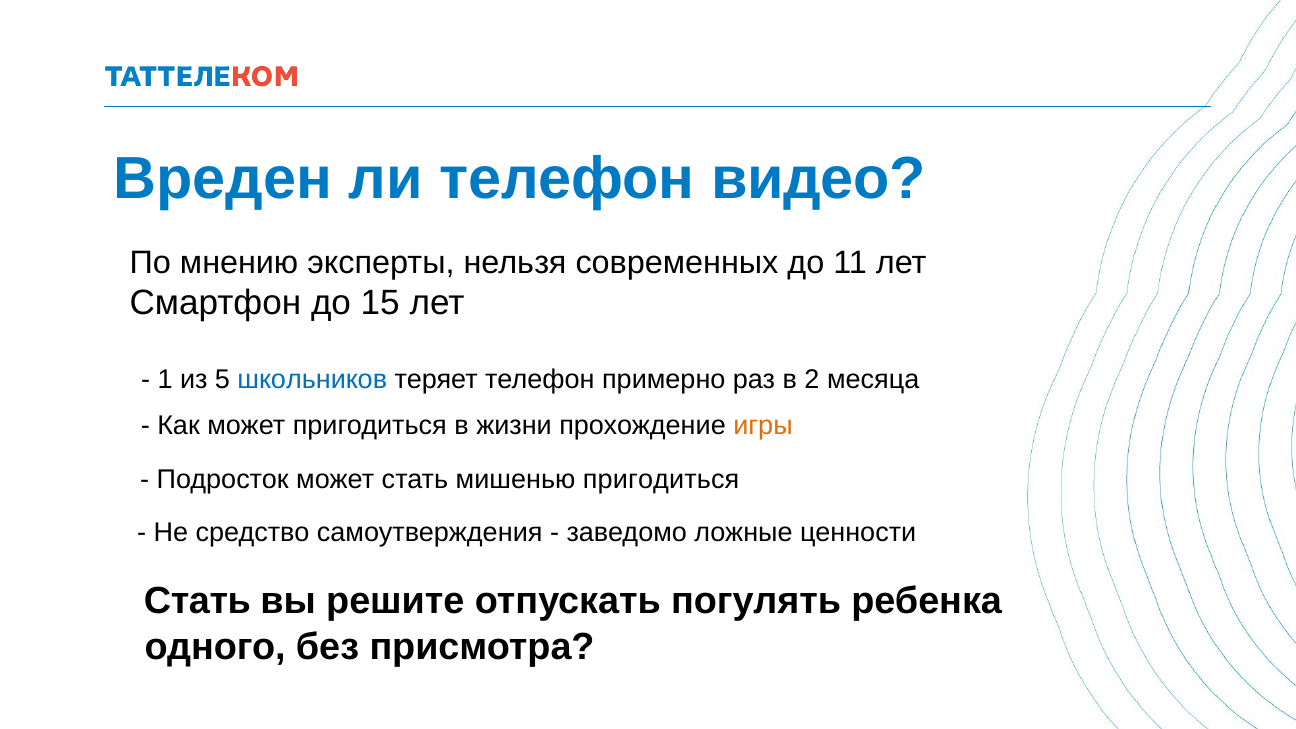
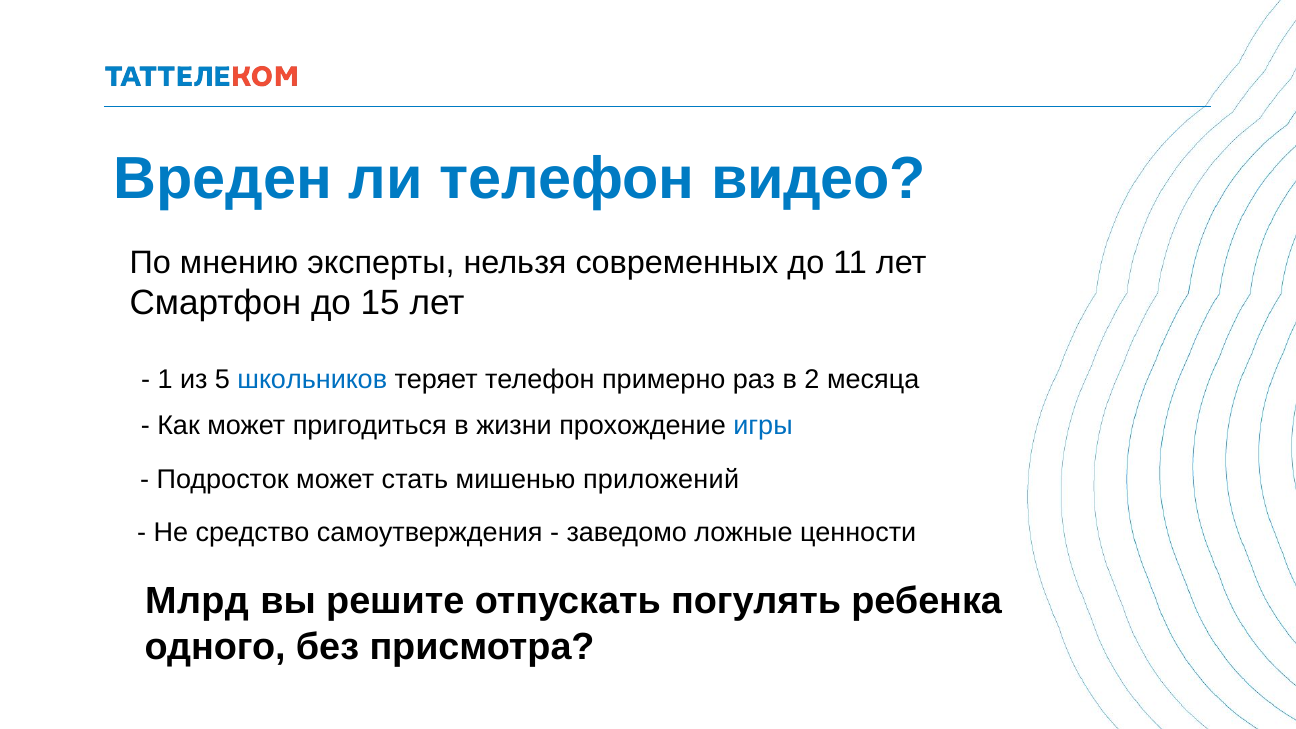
игры colour: orange -> blue (763, 426)
мишенью пригодиться: пригодиться -> приложений (661, 479)
Стать: Стать -> Млрд (197, 601)
